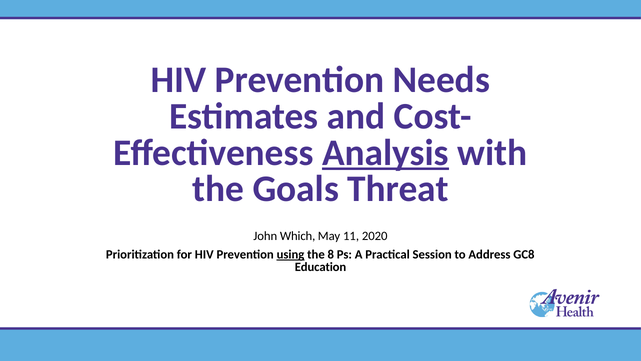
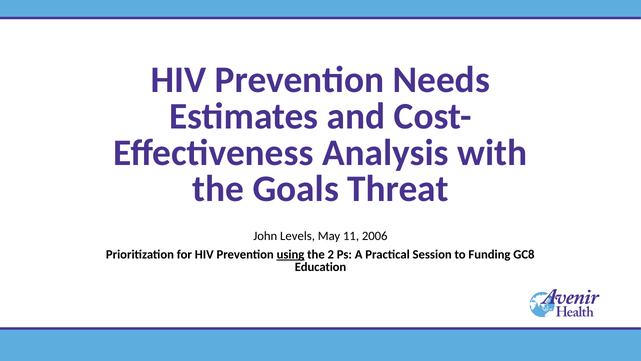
Analysis underline: present -> none (385, 152)
Which: Which -> Levels (298, 236)
2020: 2020 -> 2006 (375, 236)
8: 8 -> 2 (331, 254)
Address: Address -> Funding (489, 254)
